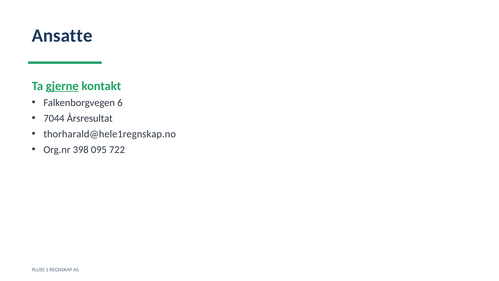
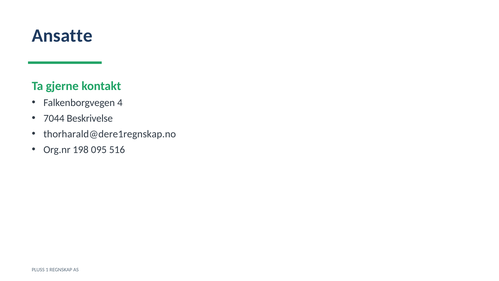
gjerne underline: present -> none (62, 86)
6: 6 -> 4 (120, 103)
Årsresultat: Årsresultat -> Beskrivelse (90, 118)
thorharald@hele1regnskap.no: thorharald@hele1regnskap.no -> thorharald@dere1regnskap.no (110, 134)
398: 398 -> 198 (81, 149)
722: 722 -> 516 (117, 149)
